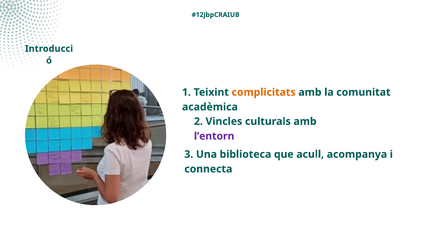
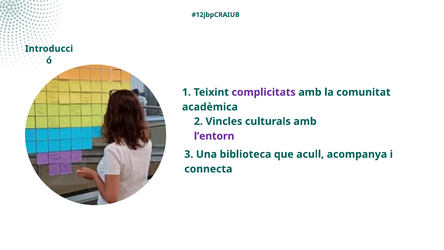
complicitats colour: orange -> purple (264, 92)
